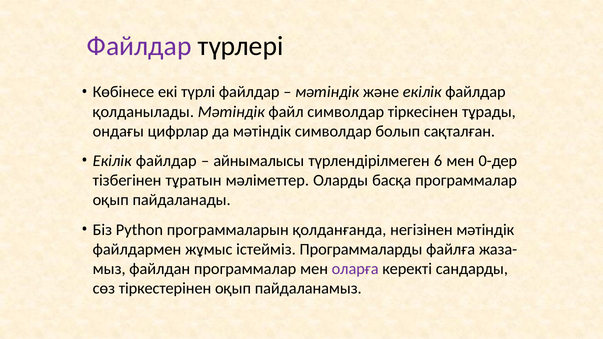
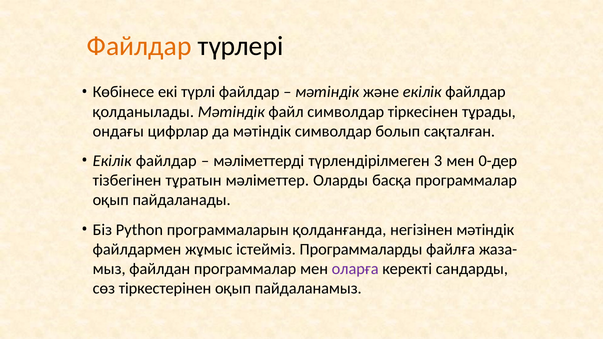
Файлдар colour: purple -> orange (139, 46)
айнымалысы: айнымалысы -> мәліметтерді (259, 161)
6: 6 -> 3 (438, 161)
